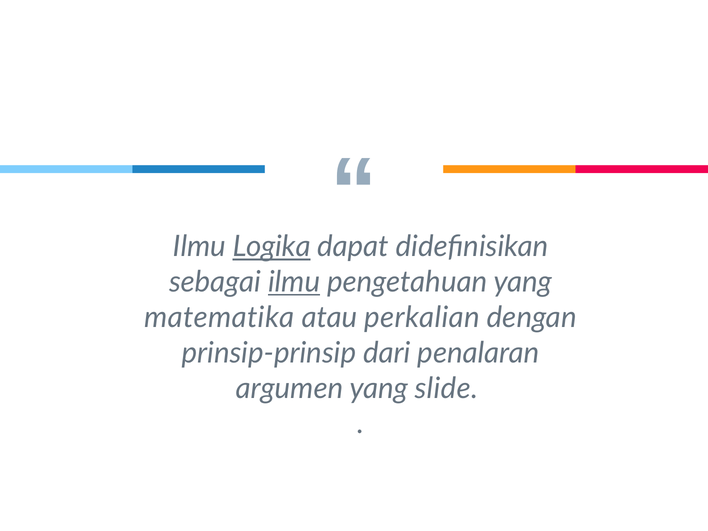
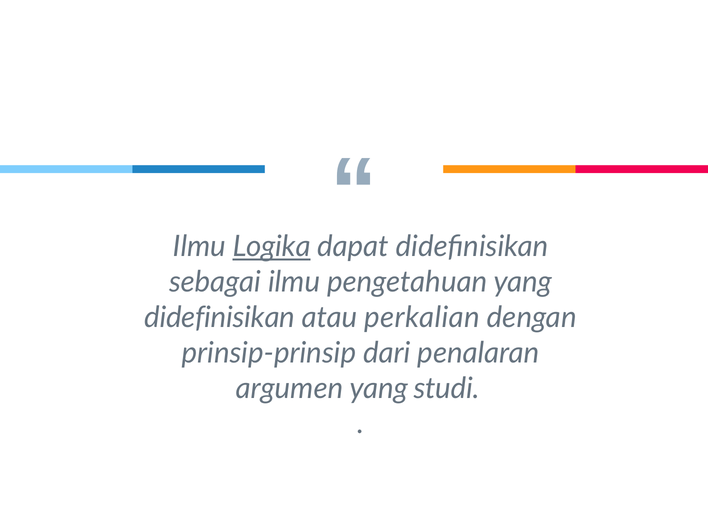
ilmu underline: present -> none (294, 282)
matematika: matematika -> didefinisikan (220, 318)
slide: slide -> studi (447, 388)
